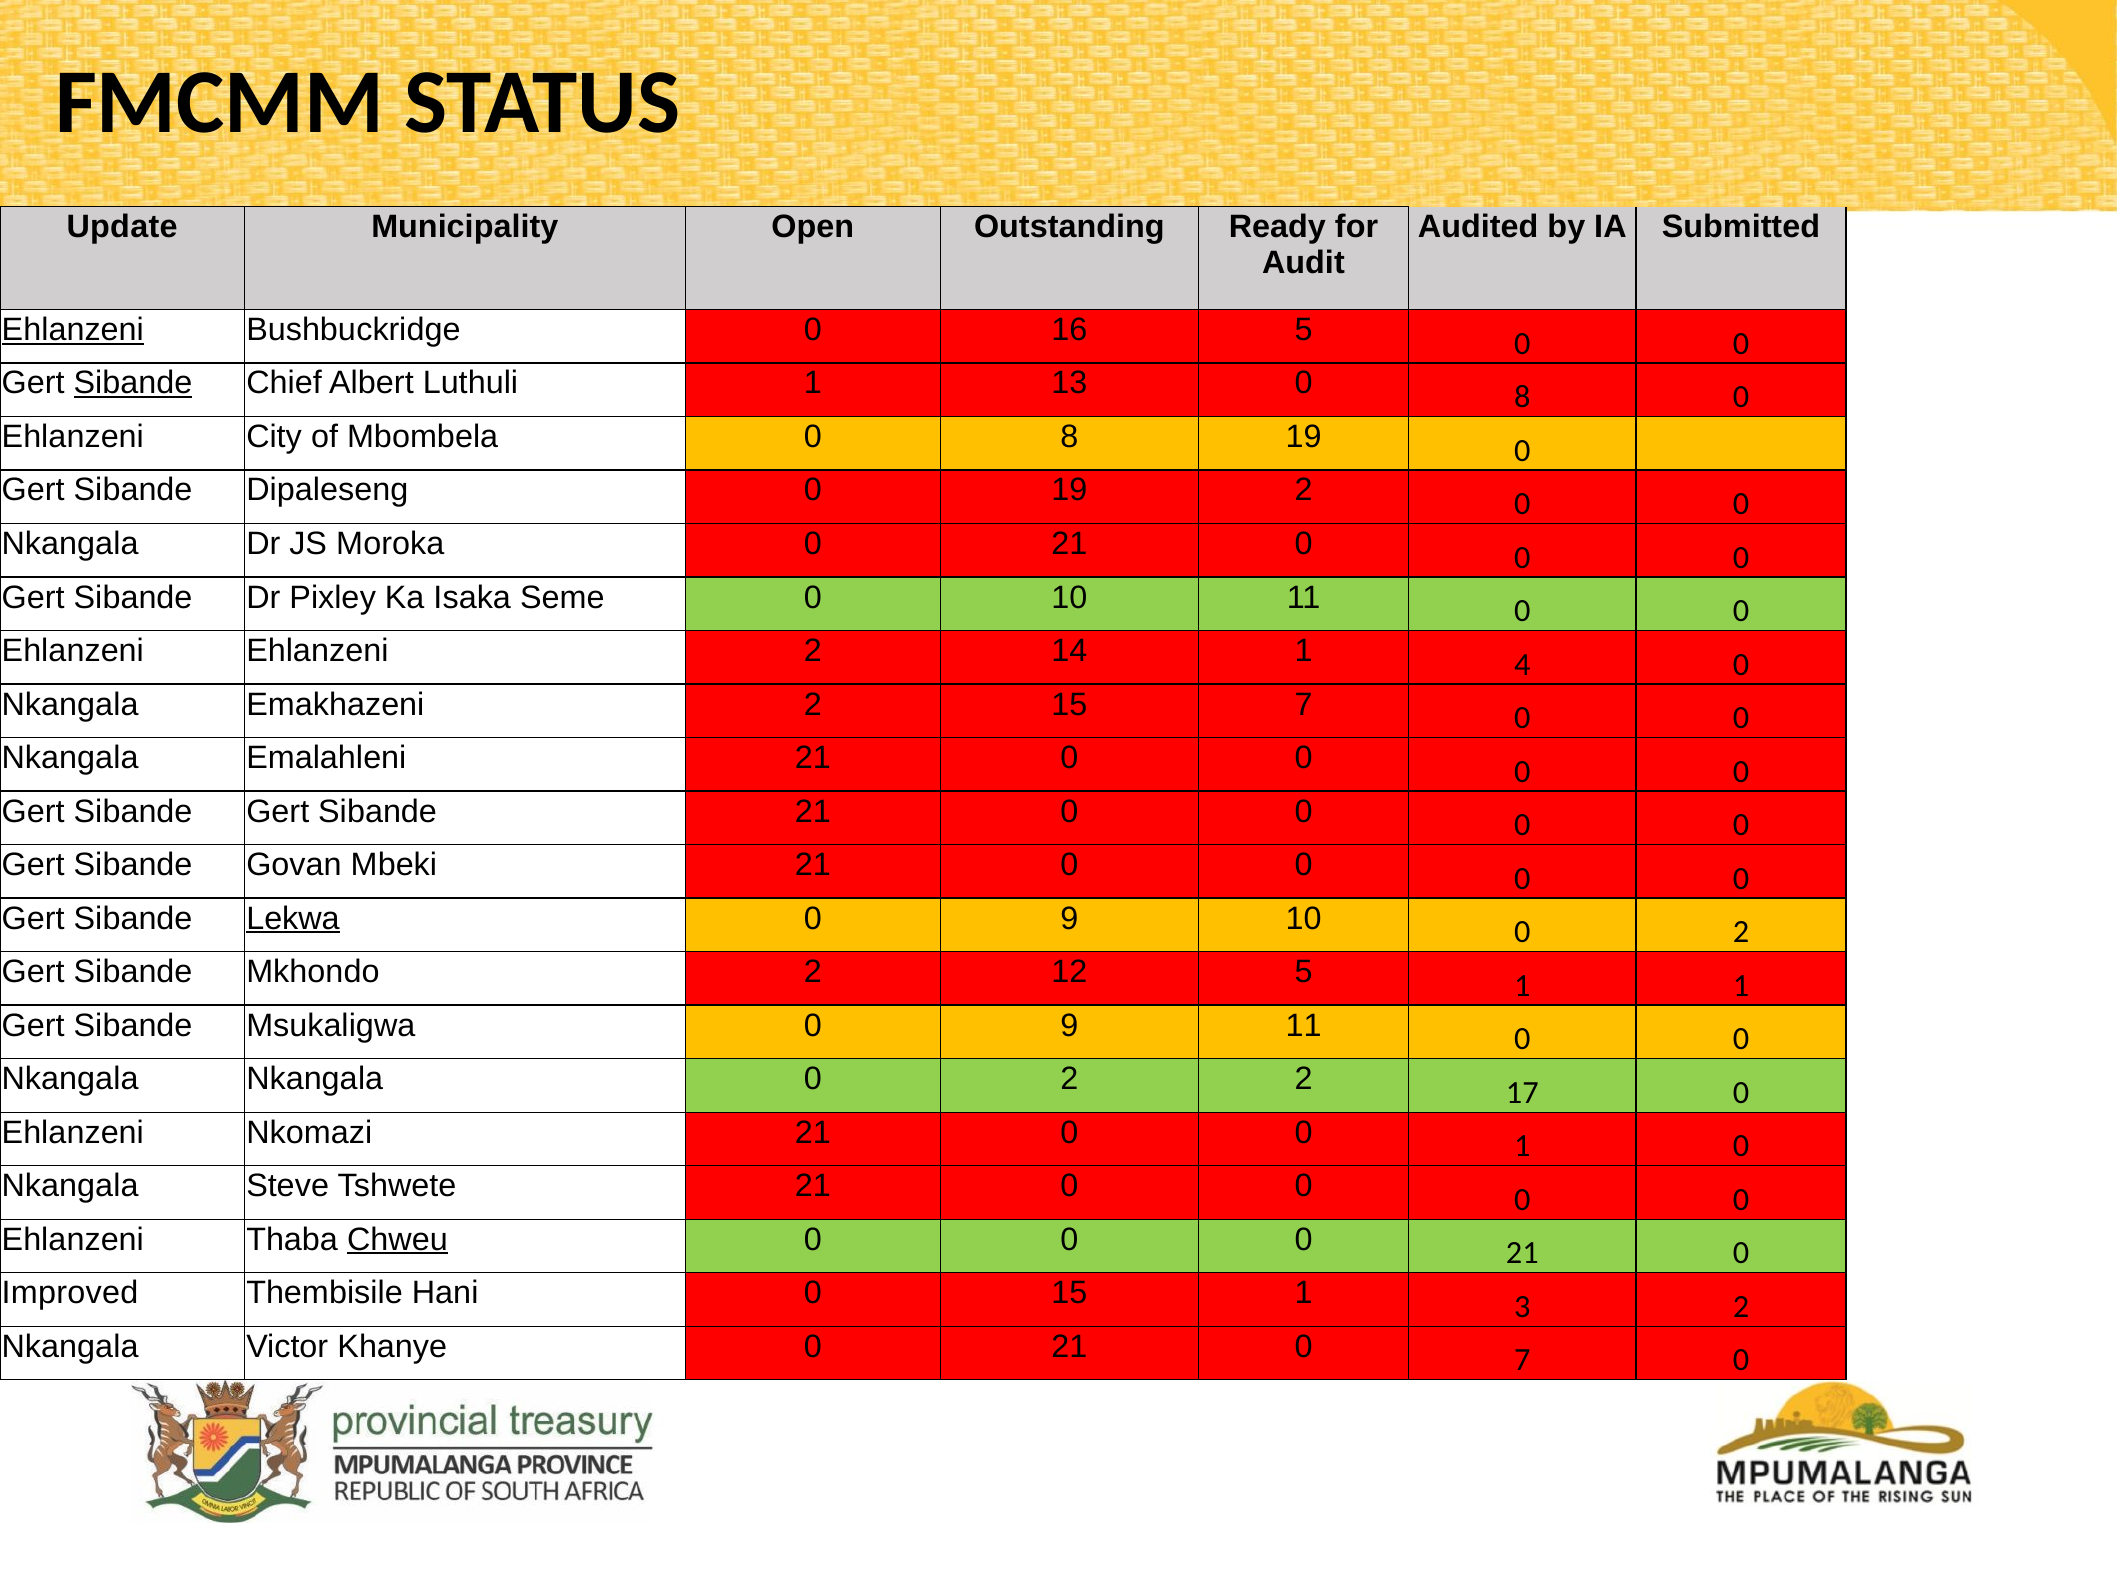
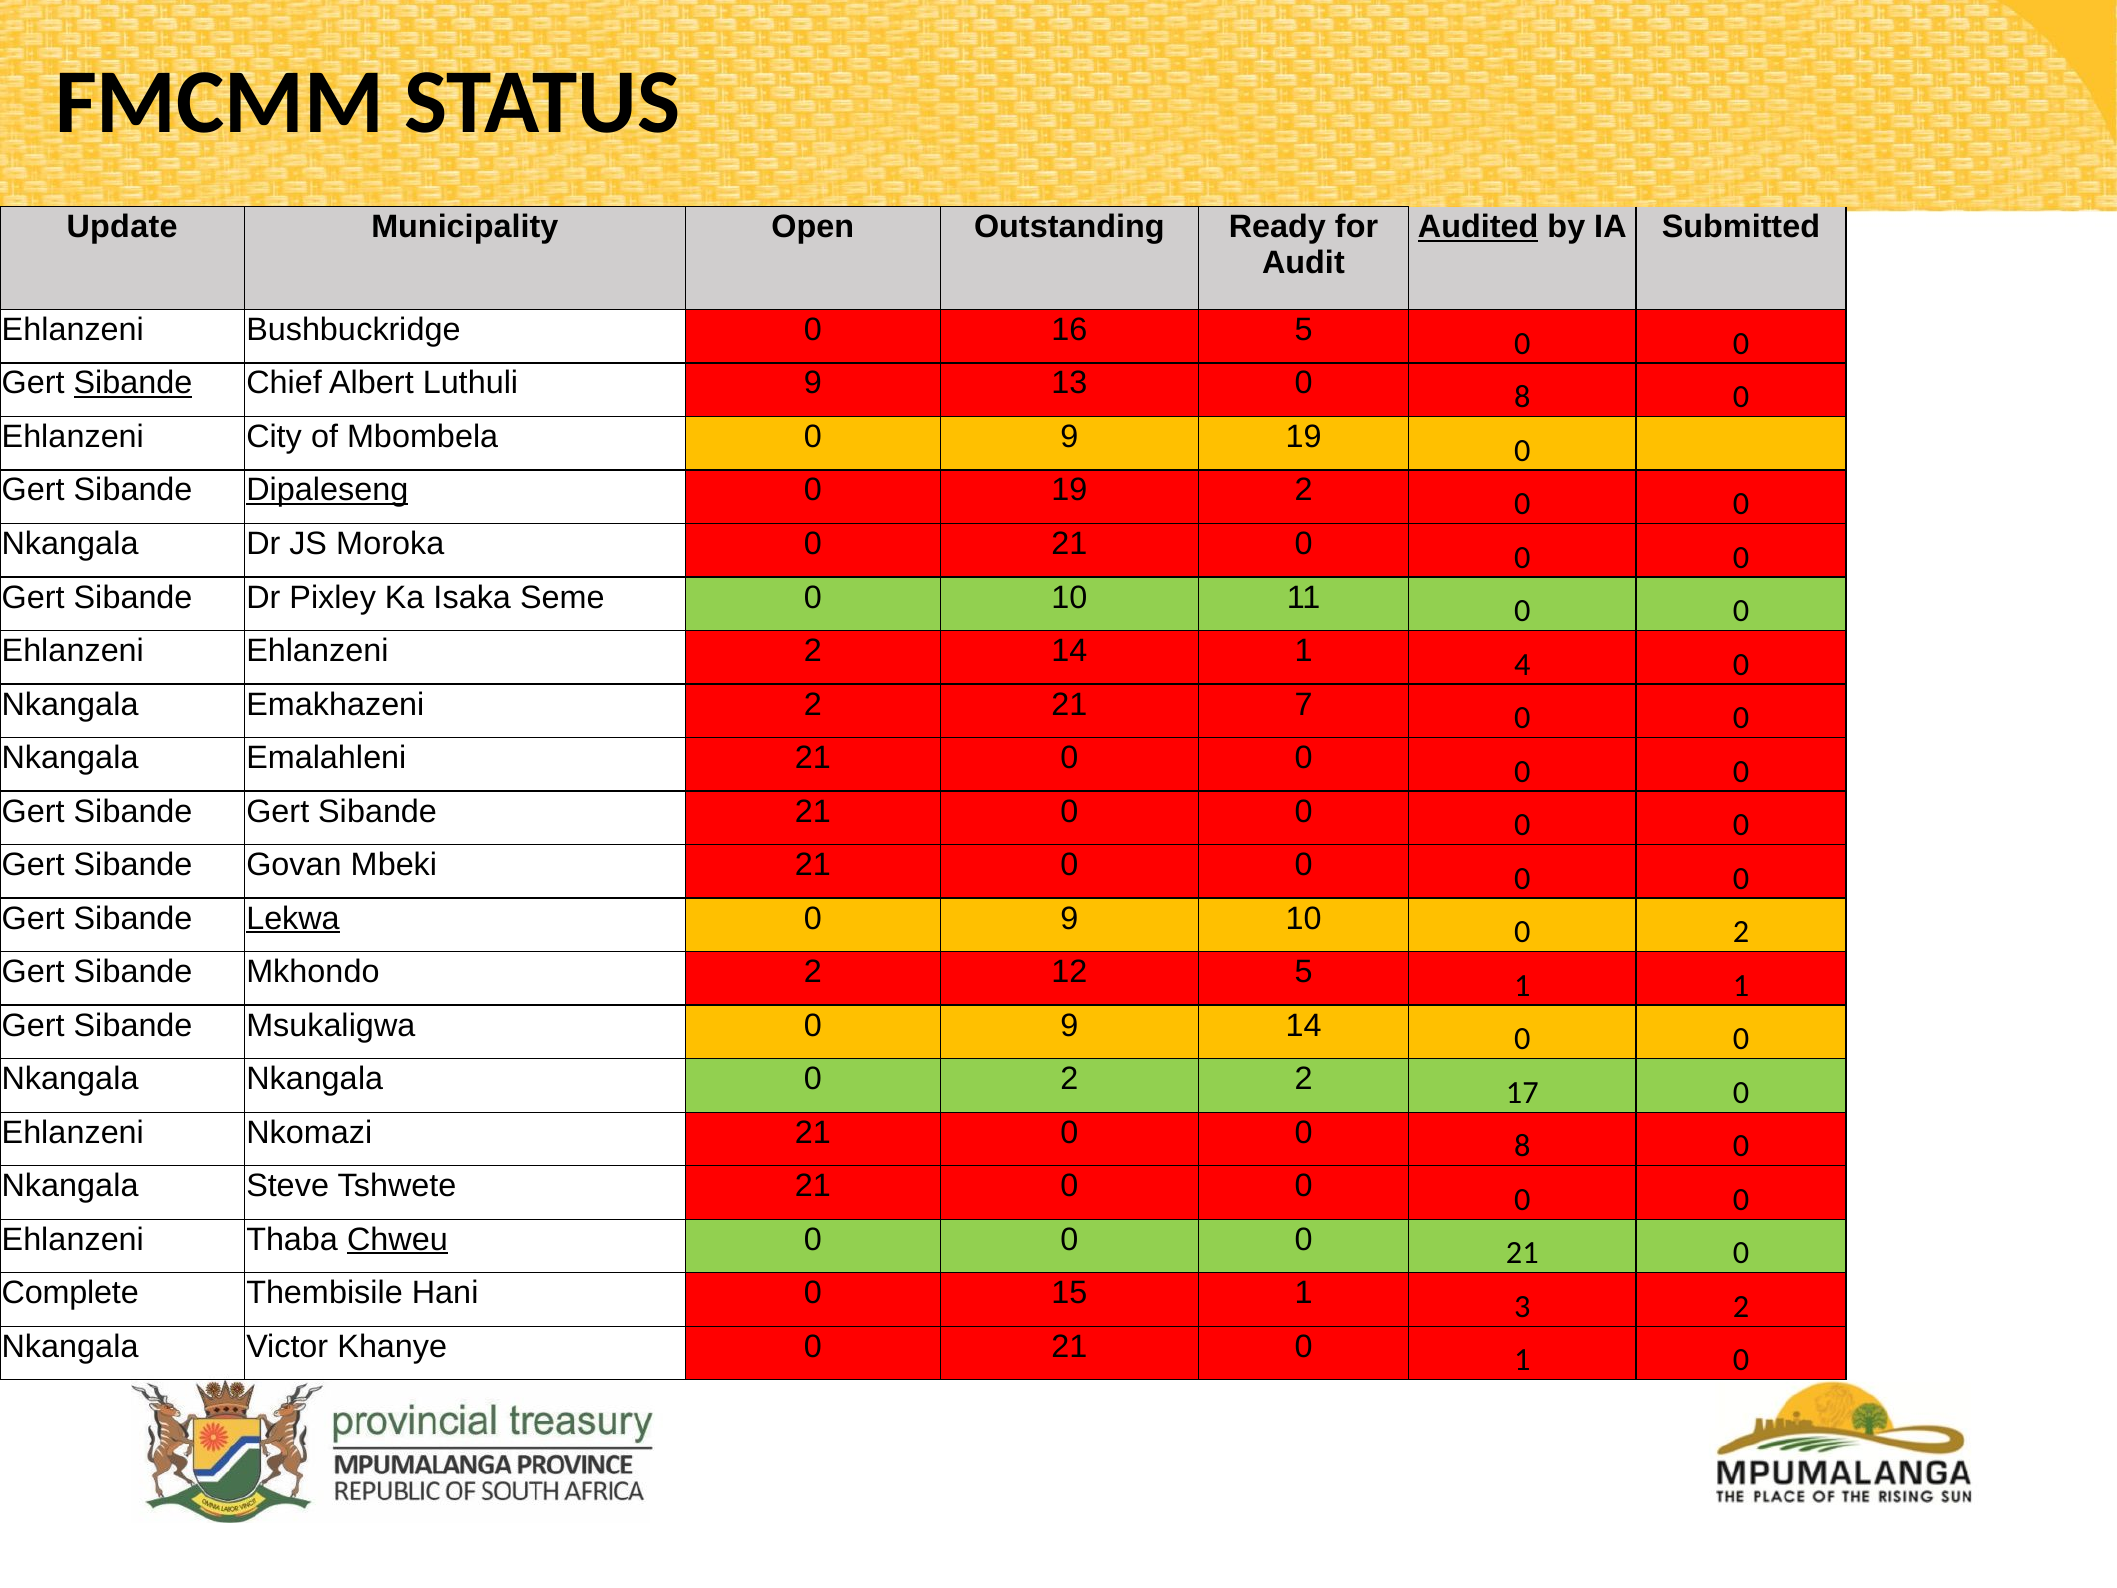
Audited underline: none -> present (1478, 227)
Ehlanzeni underline: present -> none (73, 330)
Luthuli 1: 1 -> 9 (813, 383)
Mbombela 0 8: 8 -> 9 (1069, 437)
Dipaleseng underline: none -> present (327, 490)
2 15: 15 -> 21 (1069, 704)
9 11: 11 -> 14 (1304, 1025)
0 0 1: 1 -> 8 (1522, 1146)
Improved: Improved -> Complete (70, 1293)
0 7: 7 -> 1 (1522, 1360)
